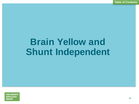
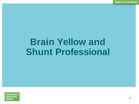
Independent: Independent -> Professional (83, 52)
